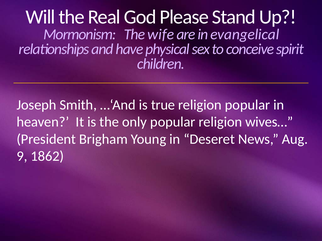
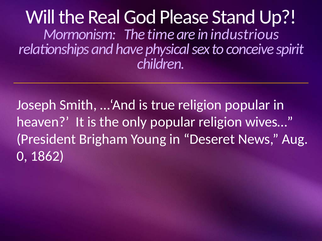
wife: wife -> time (161, 34)
evangelical: evangelical -> industrious (245, 34)
9: 9 -> 0 (22, 157)
